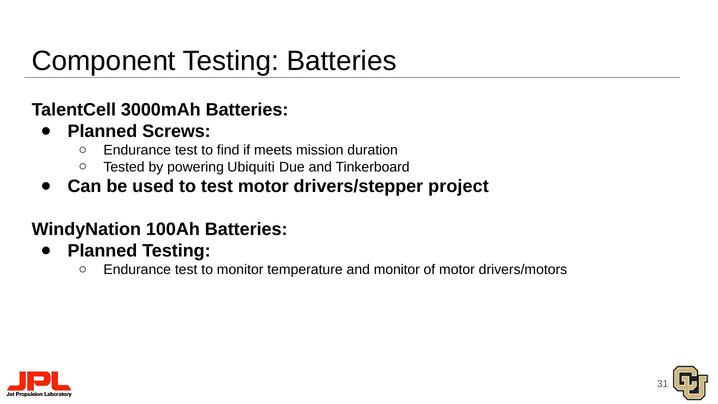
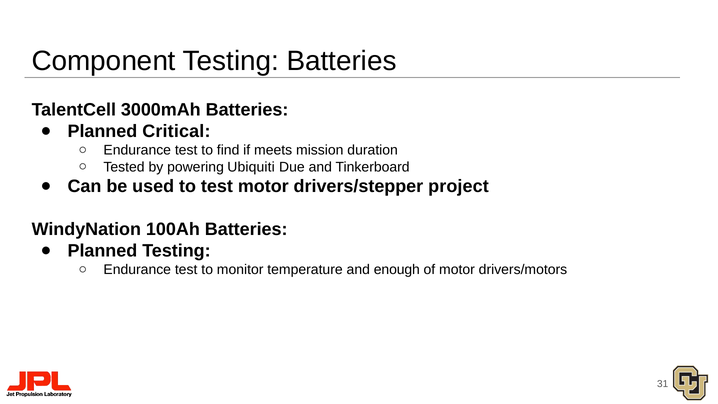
Screws: Screws -> Critical (176, 131)
and monitor: monitor -> enough (397, 270)
